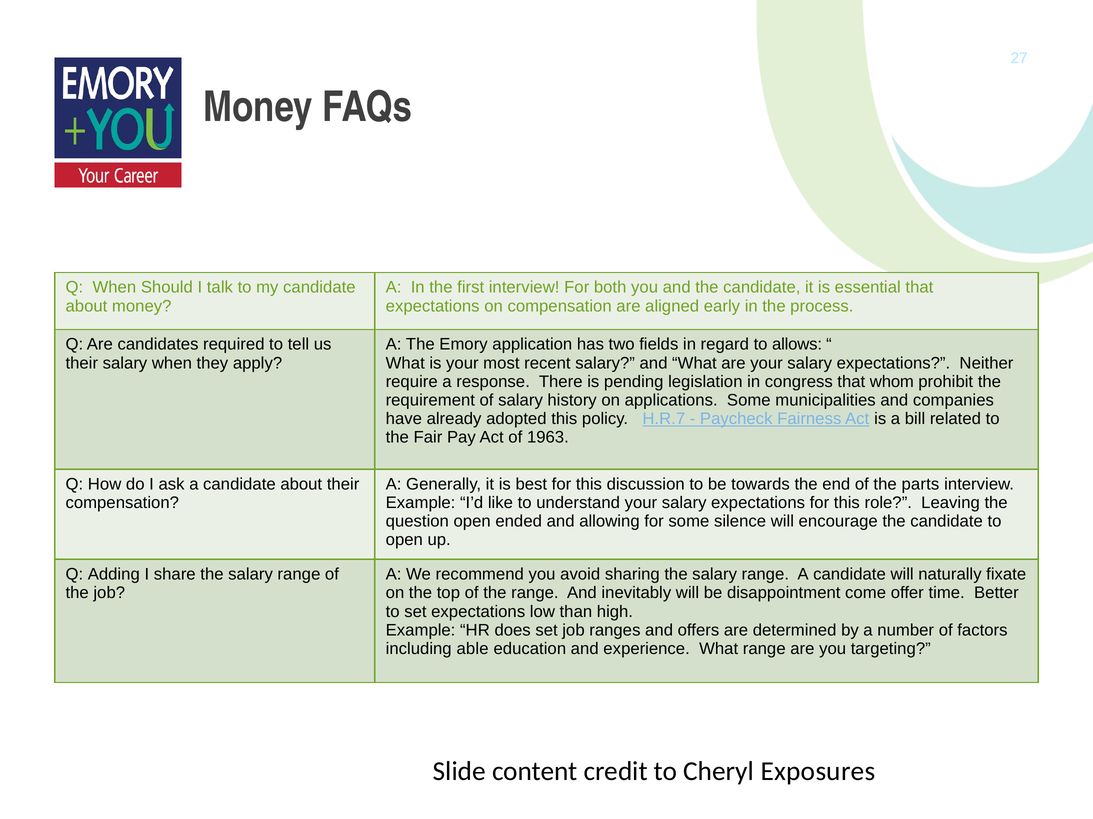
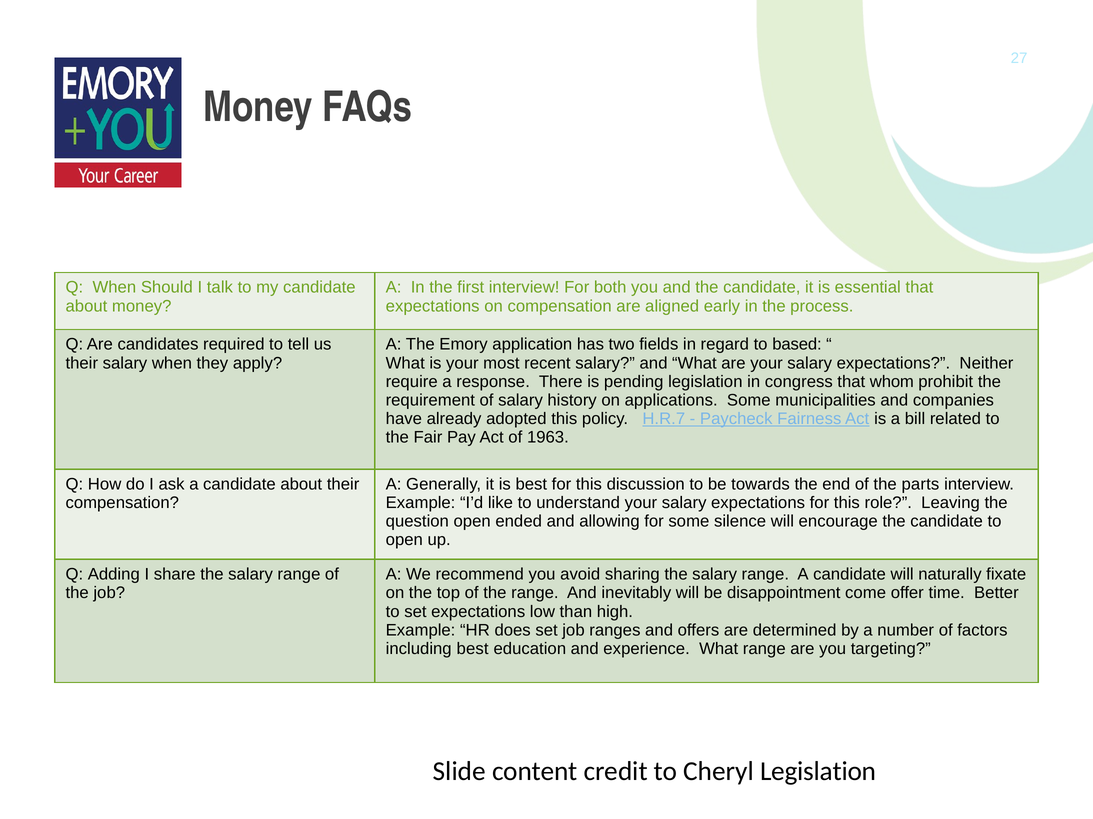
allows: allows -> based (797, 345)
including able: able -> best (473, 649)
Cheryl Exposures: Exposures -> Legislation (818, 772)
